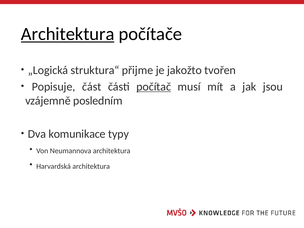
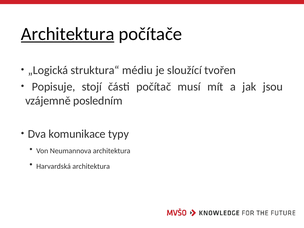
přijme: přijme -> médiu (137, 70)
jakožto: jakožto -> sloužící (185, 70)
část: část -> stojí (92, 87)
počítač underline: present -> none (154, 87)
